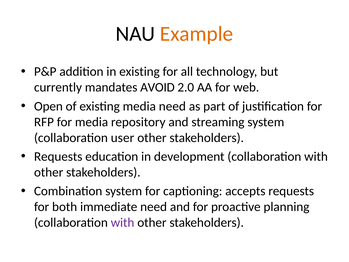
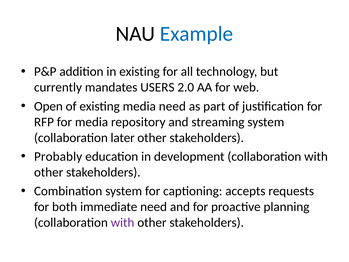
Example colour: orange -> blue (197, 34)
AVOID: AVOID -> USERS (157, 87)
user: user -> later (123, 138)
Requests: Requests -> Probably (58, 156)
